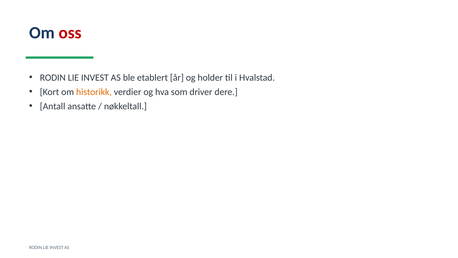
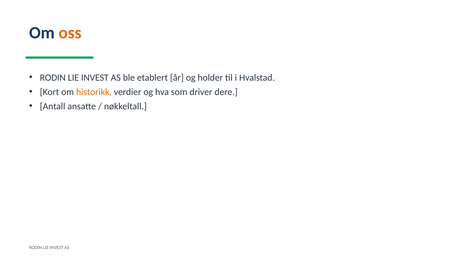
oss colour: red -> orange (70, 33)
